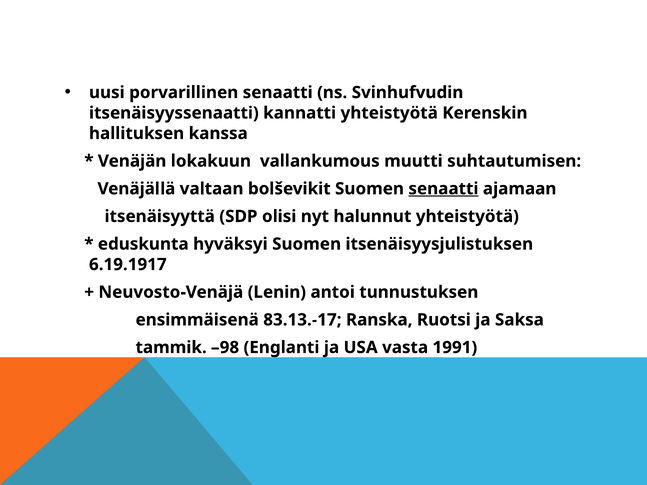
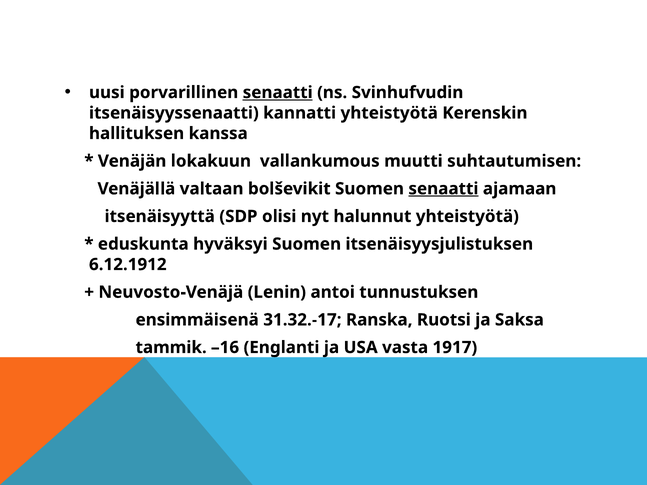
senaatti underline: none -> present (278, 93)
6.19.1917: 6.19.1917 -> 6.12.1912 (128, 265)
83.13.-17: 83.13.-17 -> 31.32.-17 (302, 320)
–98: –98 -> –16 (225, 348)
1991: 1991 -> 1917 (455, 348)
